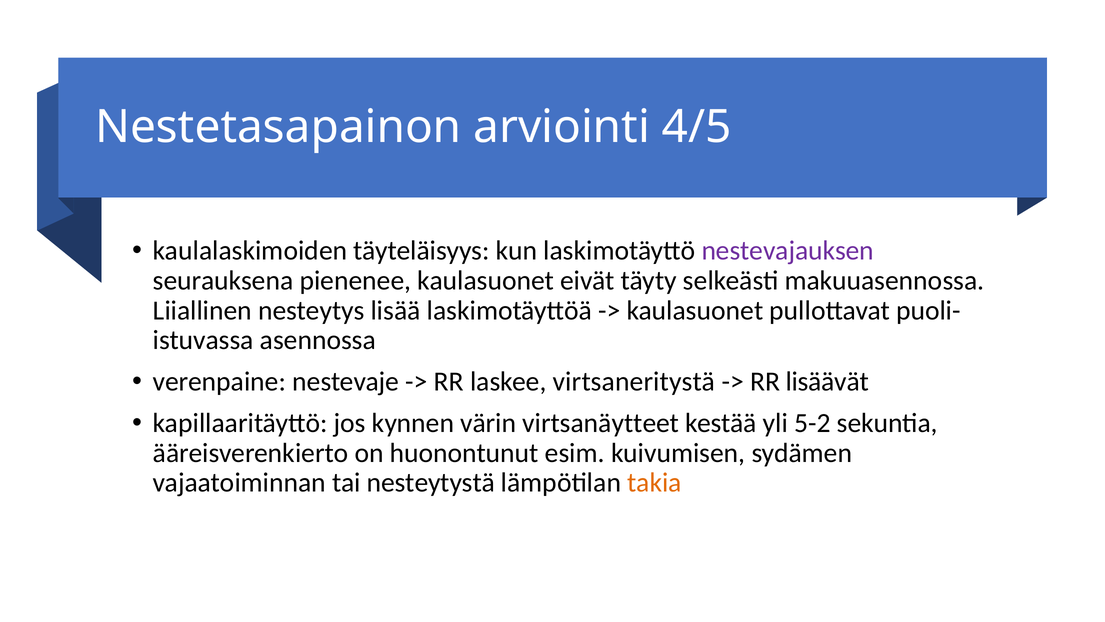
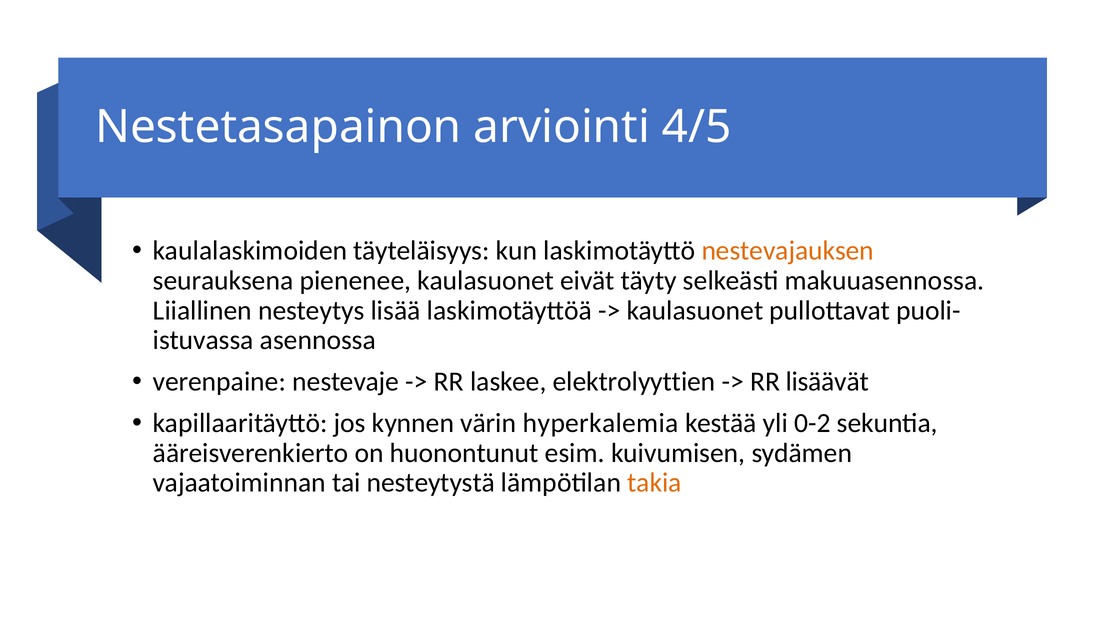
nestevajauksen colour: purple -> orange (788, 251)
virtsaneritystä: virtsaneritystä -> elektrolyyttien (634, 381)
virtsanäytteet: virtsanäytteet -> hyperkalemia (601, 423)
5-2: 5-2 -> 0-2 (812, 423)
